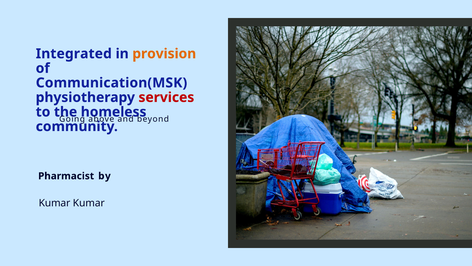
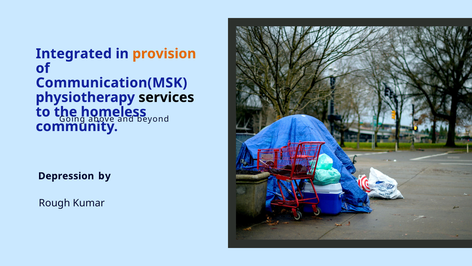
services colour: red -> black (166, 97)
Pharmacist: Pharmacist -> Depression (66, 176)
Kumar: Kumar -> Rough (54, 203)
